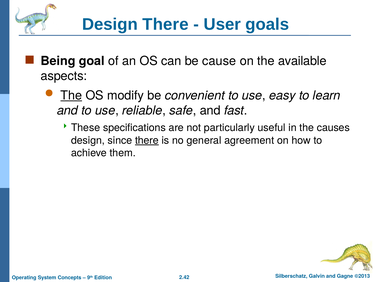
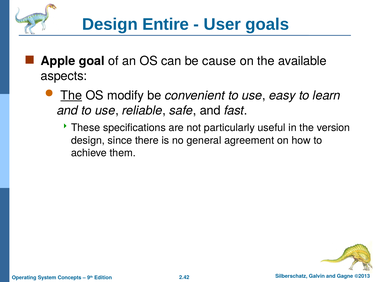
Design There: There -> Entire (166, 24)
Being: Being -> Apple (58, 61)
causes: causes -> version (333, 128)
there underline: present -> none (147, 140)
